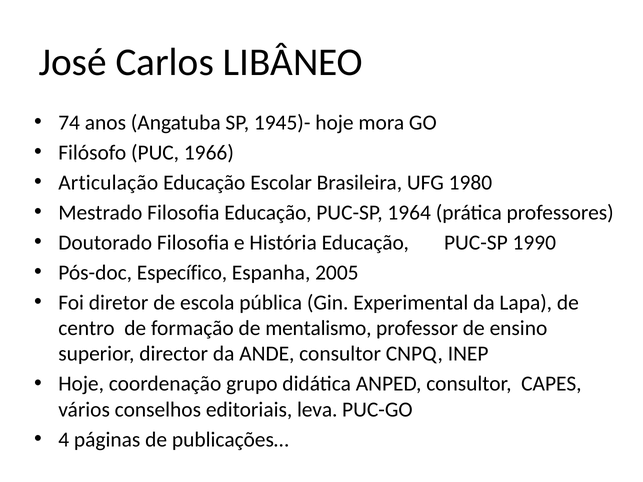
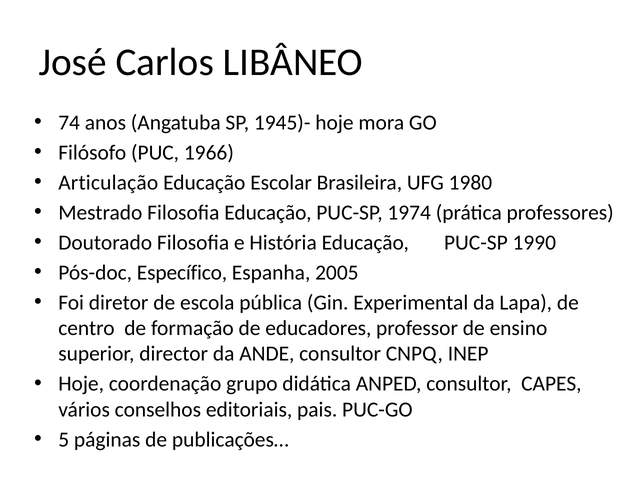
1964: 1964 -> 1974 (409, 213)
mentalismo: mentalismo -> educadores (318, 328)
leva: leva -> pais (317, 410)
4: 4 -> 5 (64, 440)
